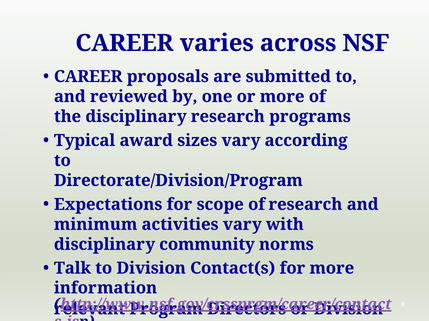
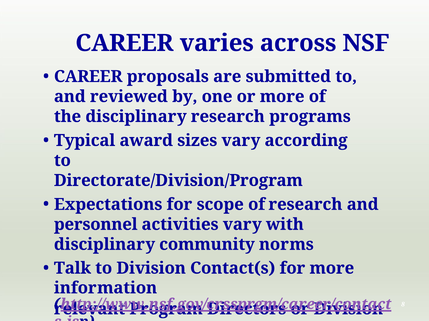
minimum: minimum -> personnel (96, 225)
